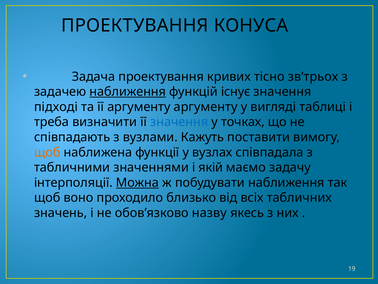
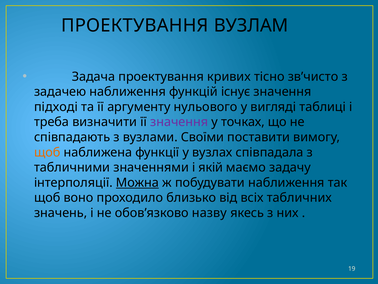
КОНУСА: КОНУСА -> ВУЗЛАМ (251, 26)
зв’трьох: зв’трьох -> зв’чисто (313, 76)
наближення underline: present -> none (128, 92)
аргументу аргументу: аргументу -> нульового (206, 107)
значення colour: blue -> purple (179, 122)
Кажуть: Кажуть -> Своїми (202, 137)
